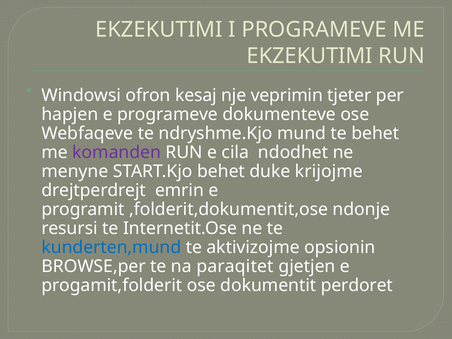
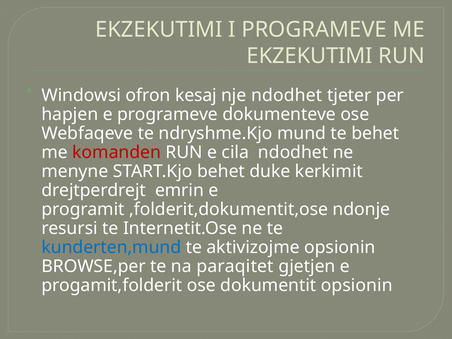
nje veprimin: veprimin -> ndodhet (287, 95)
komanden colour: purple -> red (117, 152)
krijojme: krijojme -> kerkimit (329, 171)
dokumentit perdoret: perdoret -> opsionin (357, 285)
